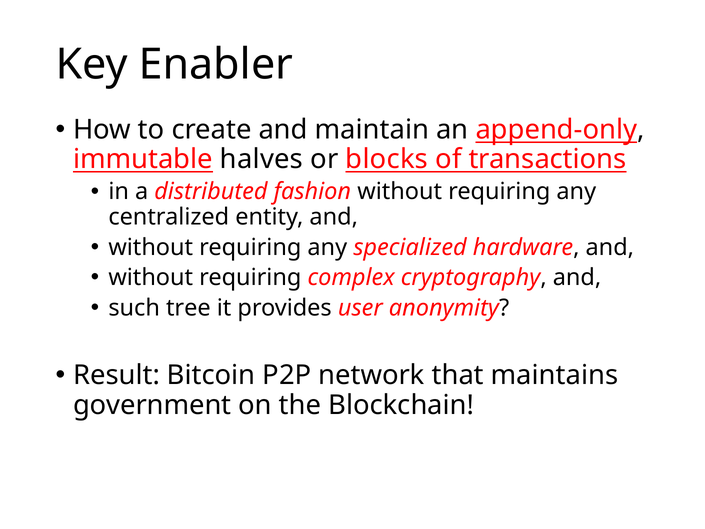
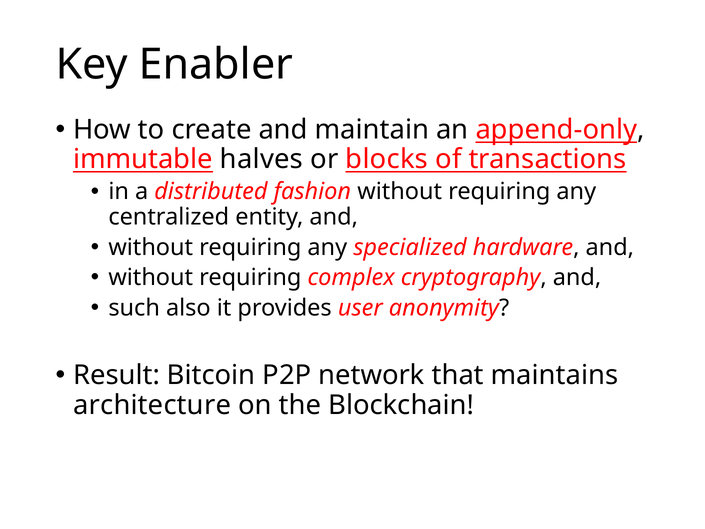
tree: tree -> also (188, 308)
government: government -> architecture (152, 405)
